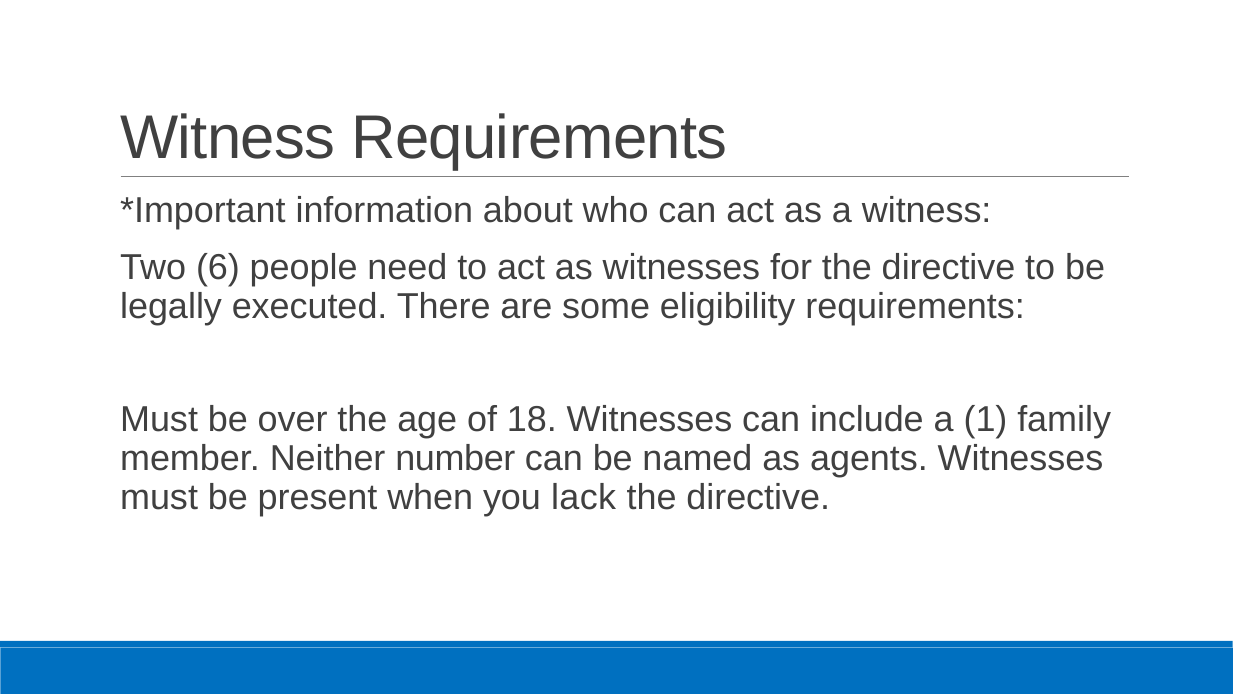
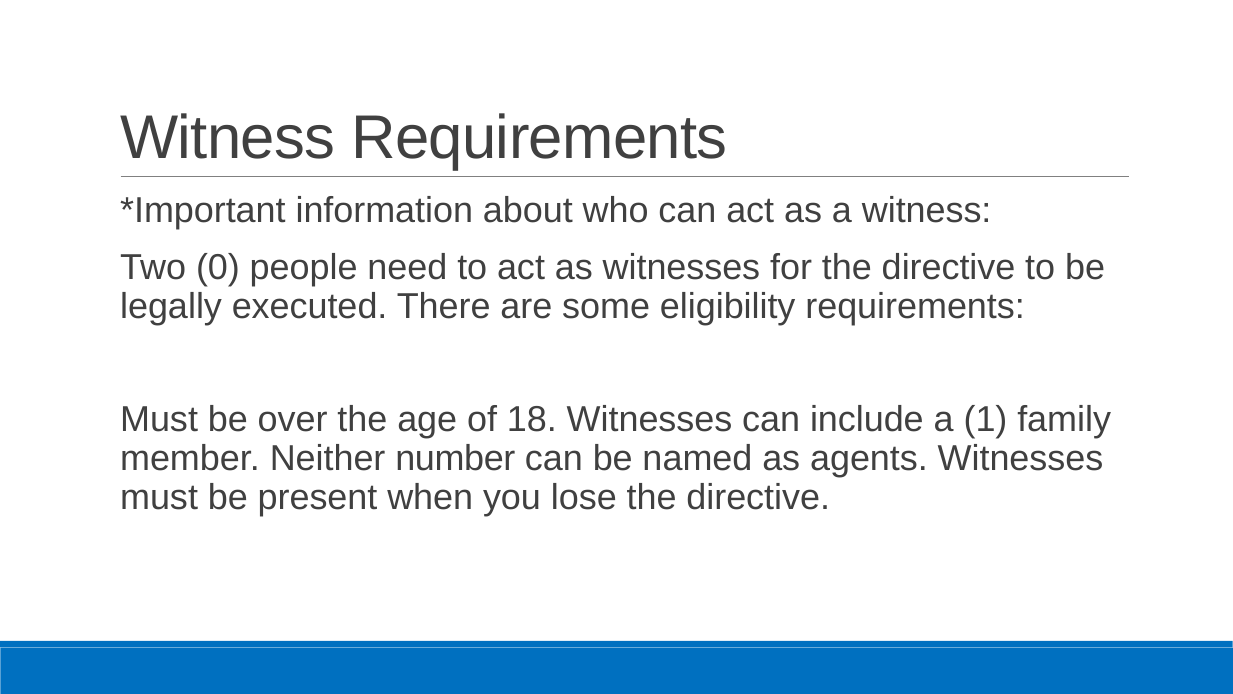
6: 6 -> 0 (218, 267)
lack: lack -> lose (584, 498)
